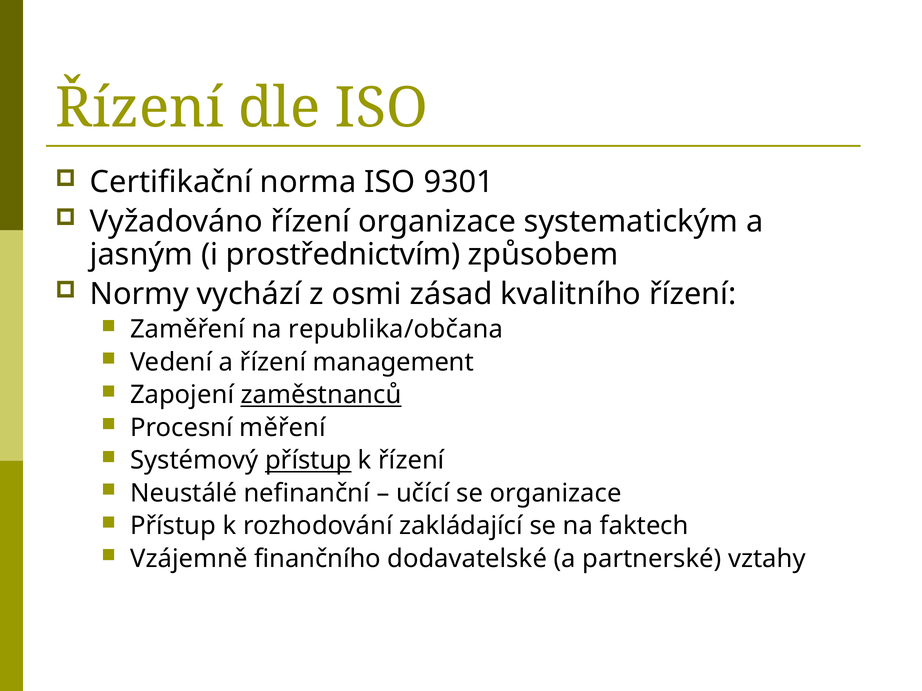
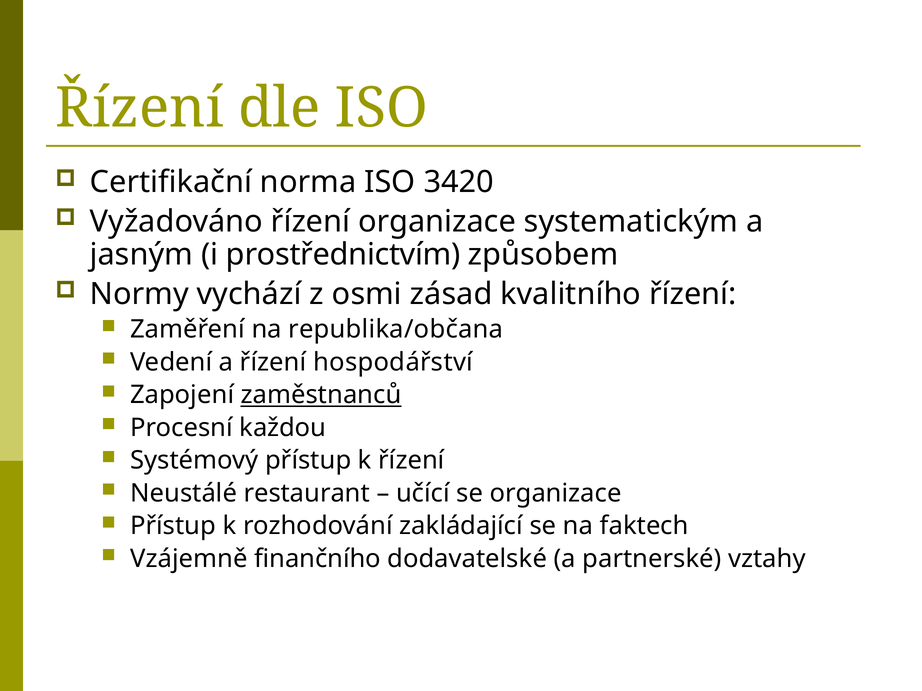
9301: 9301 -> 3420 (459, 182)
management: management -> hospodářství (393, 363)
měření: měření -> každou (283, 428)
přístup underline: present -> none (308, 461)
nefinanční: nefinanční -> restaurant (307, 494)
